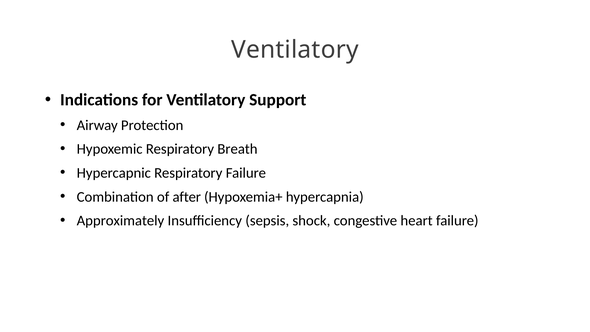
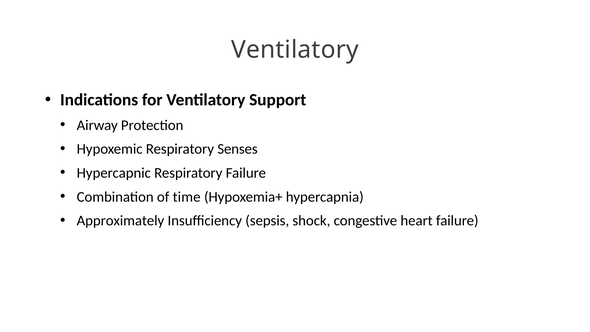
Breath: Breath -> Senses (238, 149)
after: after -> time (187, 197)
